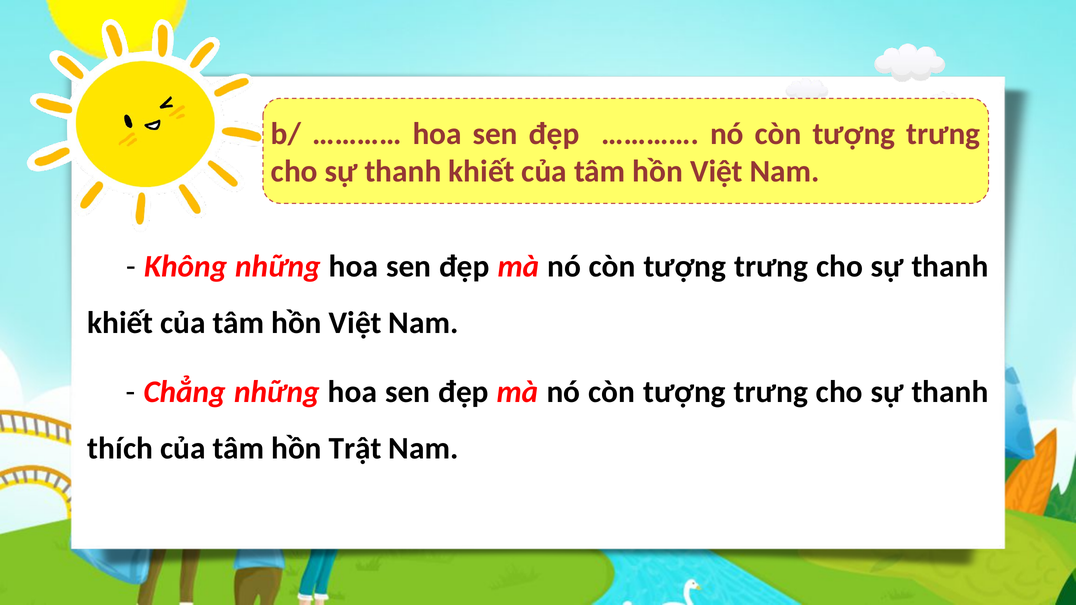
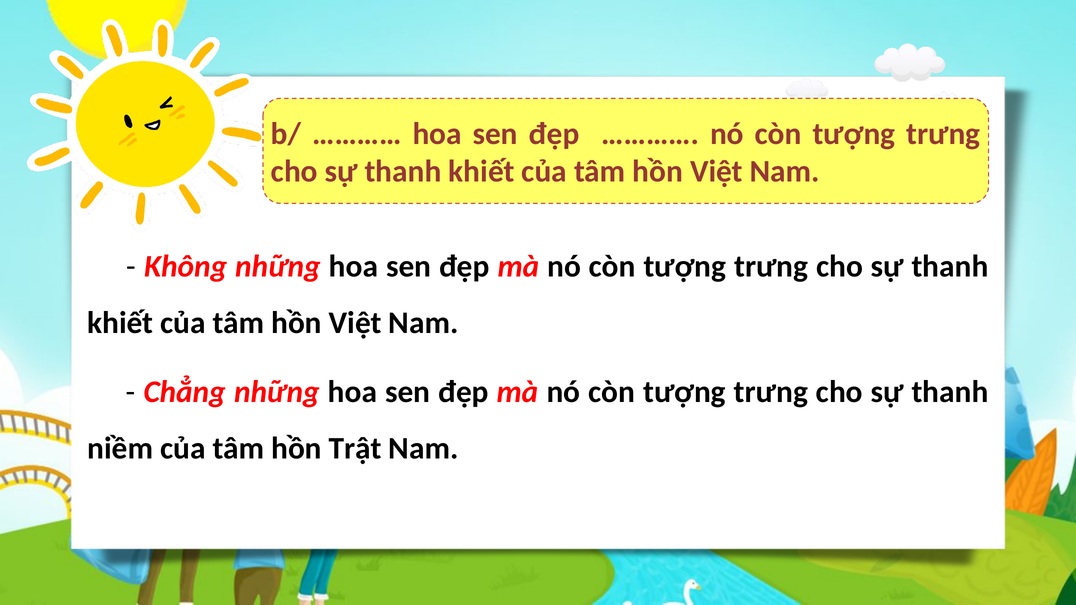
thích: thích -> niềm (120, 448)
